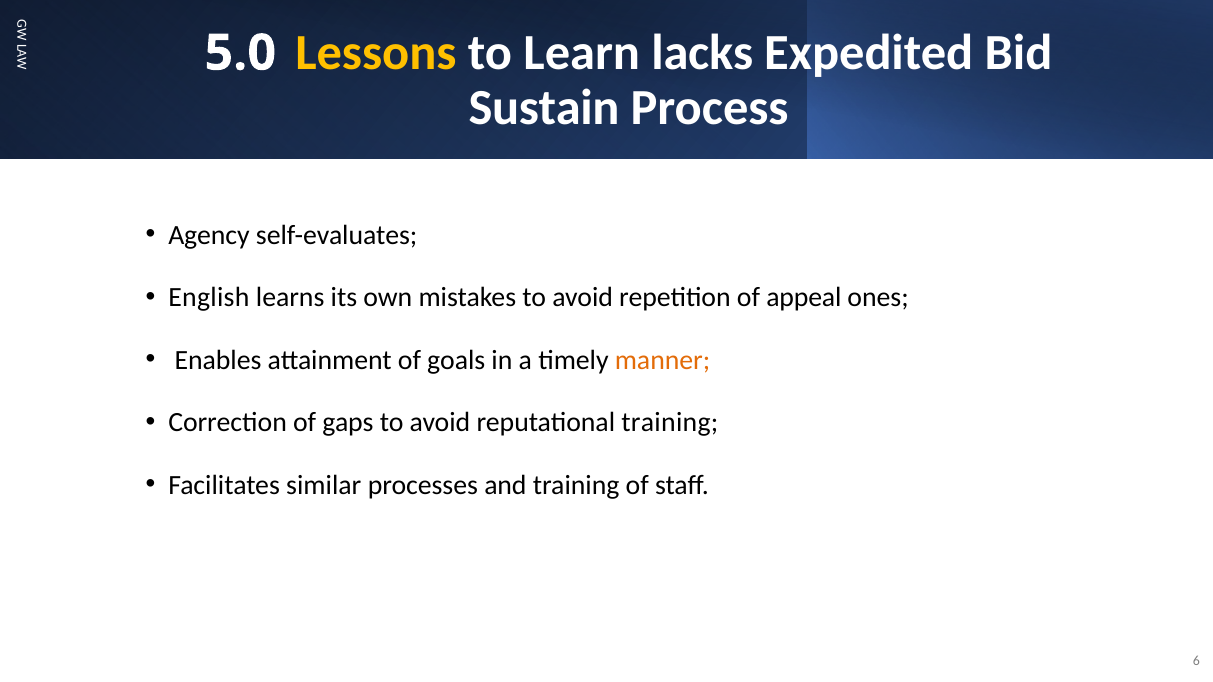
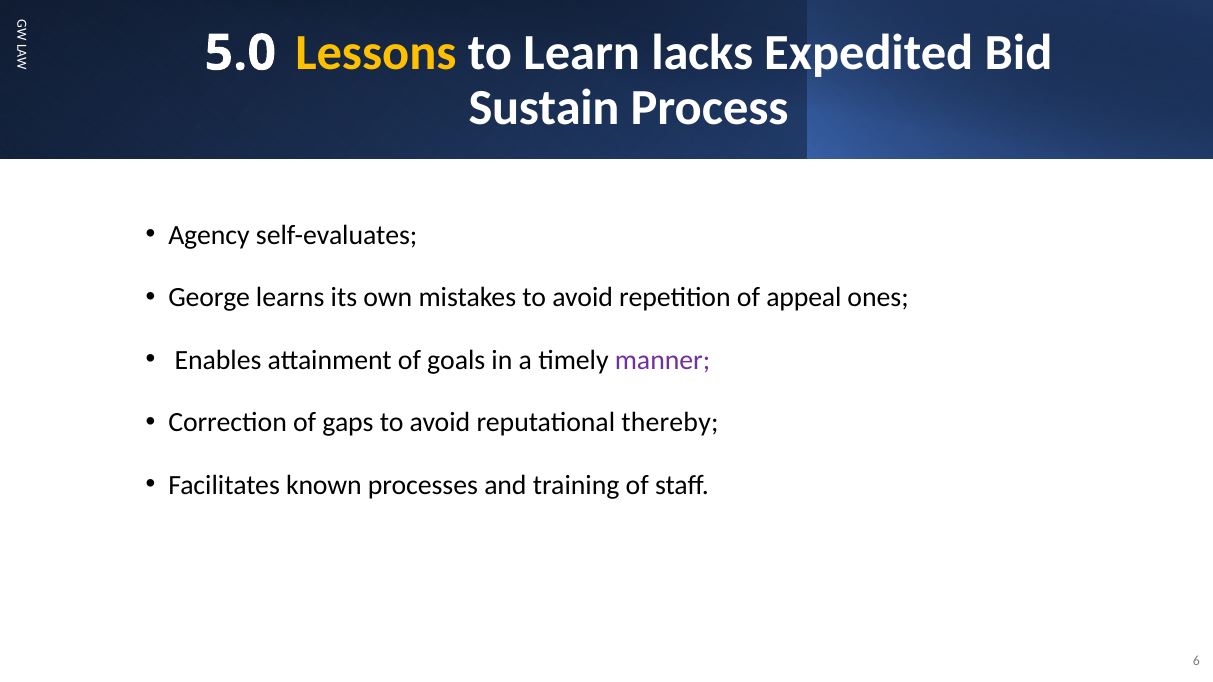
English: English -> George (209, 298)
manner colour: orange -> purple (663, 360)
reputational training: training -> thereby (670, 423)
similar: similar -> known (324, 485)
